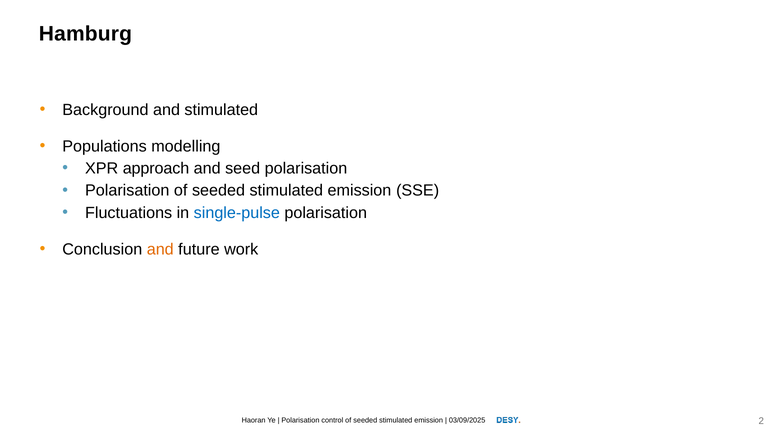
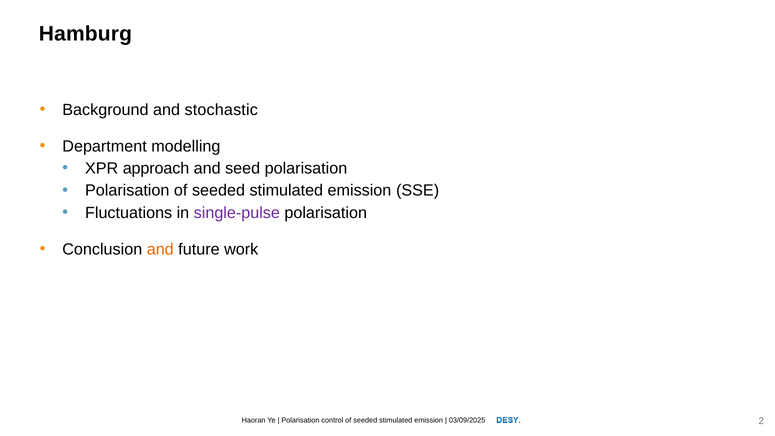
and stimulated: stimulated -> stochastic (221, 110)
Populations: Populations -> Department (105, 146)
single-pulse colour: blue -> purple (237, 213)
